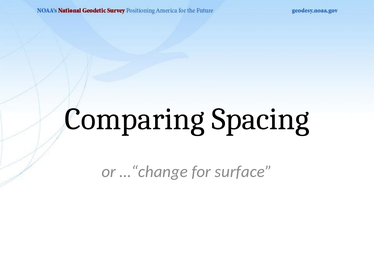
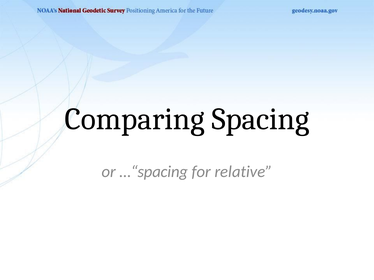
…“change: …“change -> …“spacing (154, 172)
surface: surface -> relative (243, 172)
